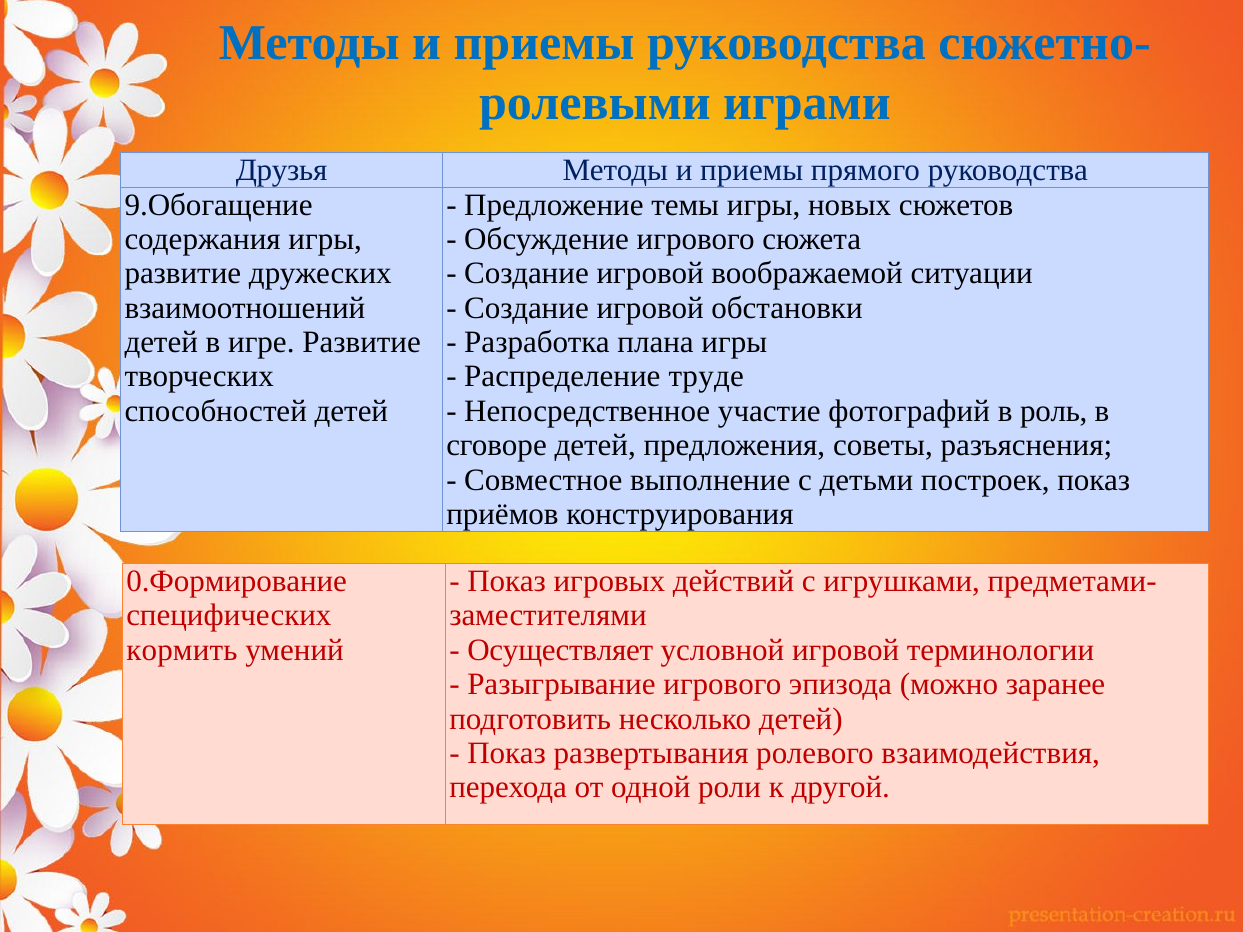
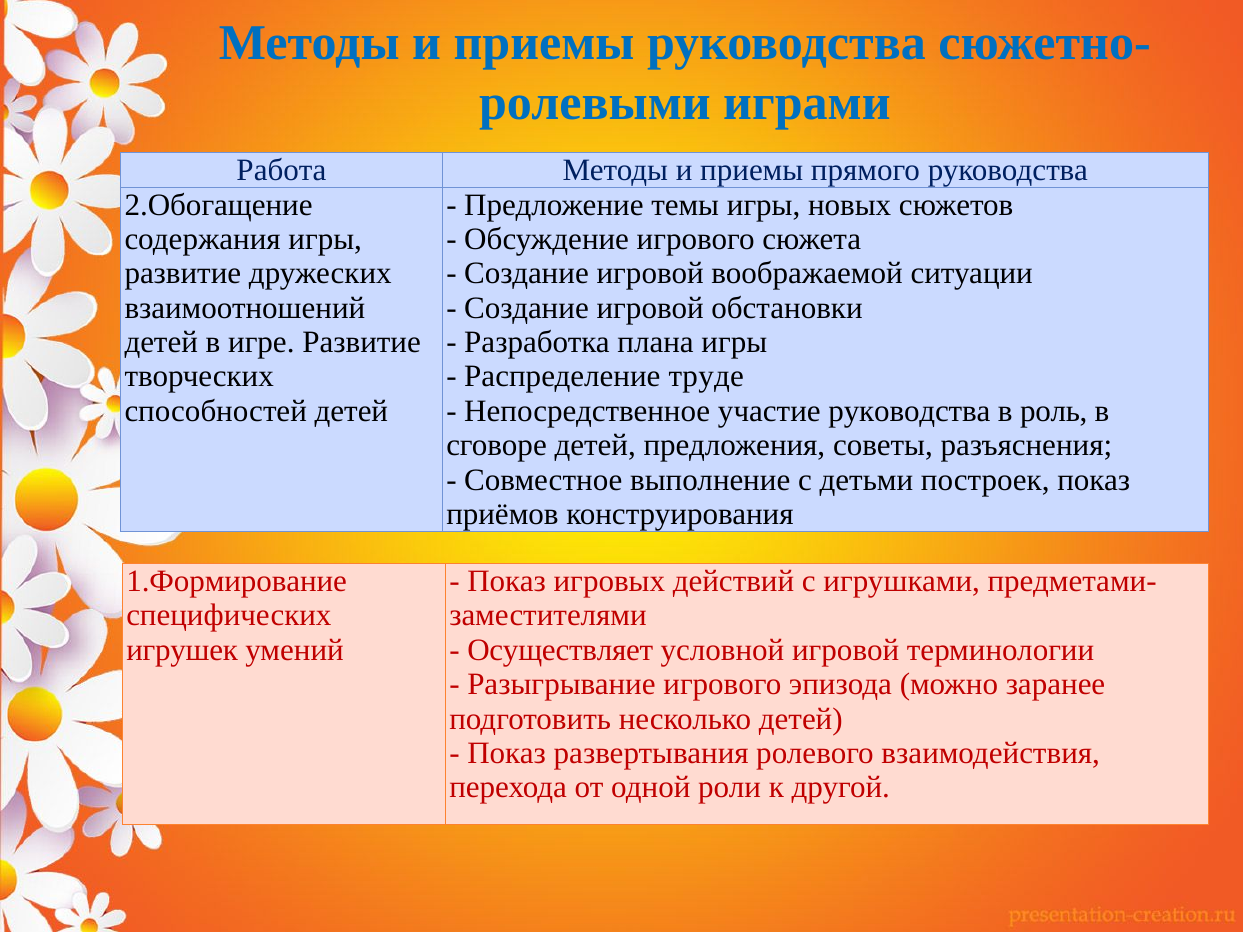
Друзья: Друзья -> Работа (281, 170)
9.Обогащение: 9.Обогащение -> 2.Обогащение (219, 205)
участие фотографий: фотографий -> руководства (909, 411)
0.Формирование: 0.Формирование -> 1.Формирование (237, 581)
кормить: кормить -> игрушек (182, 650)
